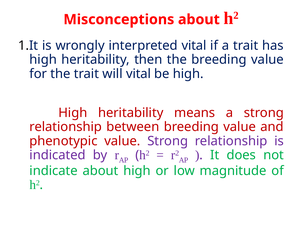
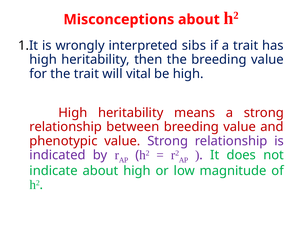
interpreted vital: vital -> sibs (194, 45)
